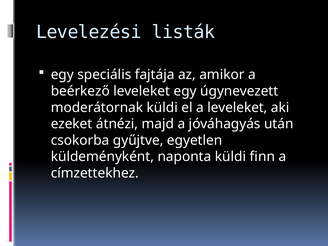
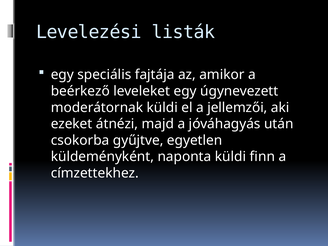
a leveleket: leveleket -> jellemzői (237, 108)
